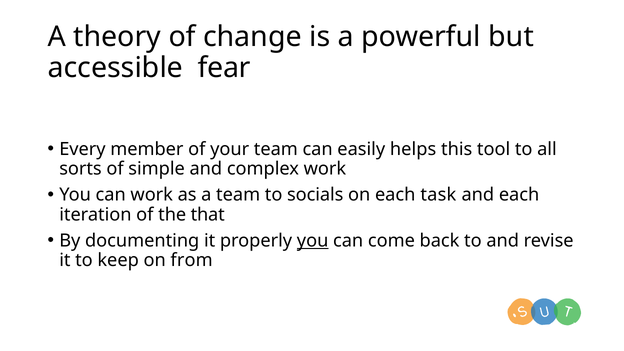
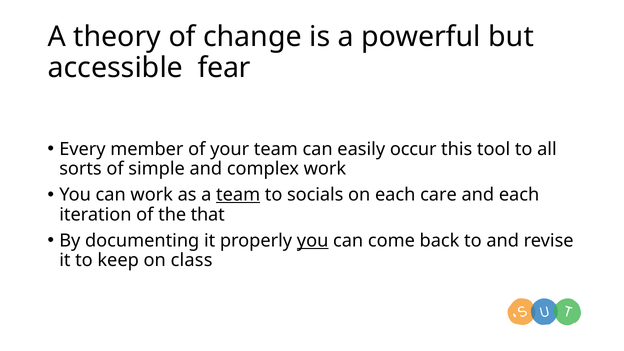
helps: helps -> occur (413, 149)
team underline: none -> present (238, 195)
task: task -> care (438, 195)
from: from -> class (192, 260)
